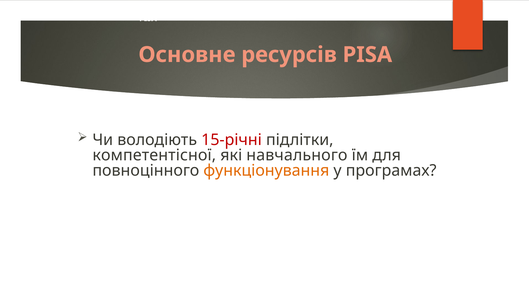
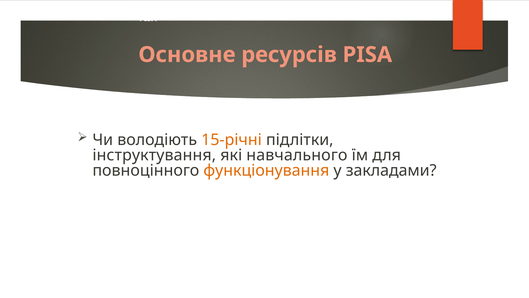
15-річні colour: red -> orange (232, 140)
компетентісної: компетентісної -> інструктування (154, 155)
програмах: програмах -> закладами (391, 170)
